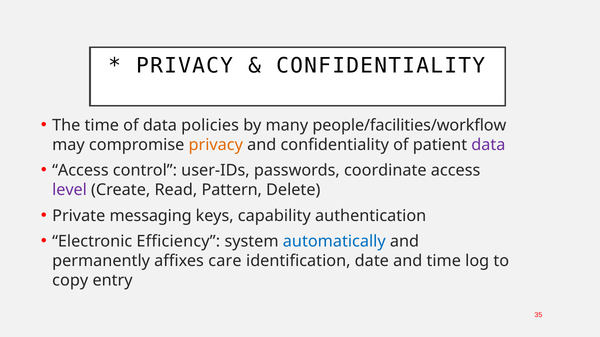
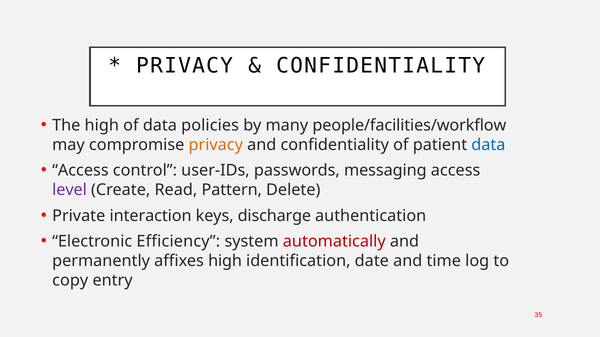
The time: time -> high (102, 125)
data colour: purple -> blue (488, 145)
coordinate: coordinate -> messaging (385, 171)
messaging: messaging -> interaction (151, 216)
capability: capability -> discharge (274, 216)
automatically colour: blue -> red (334, 242)
affixes care: care -> high (225, 261)
